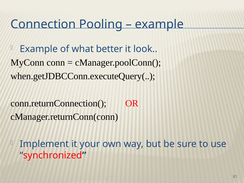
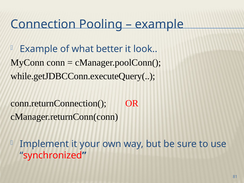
when.getJDBCConn.executeQuery(: when.getJDBCConn.executeQuery( -> while.getJDBCConn.executeQuery( (83, 76)
